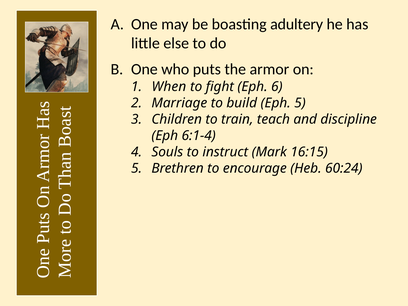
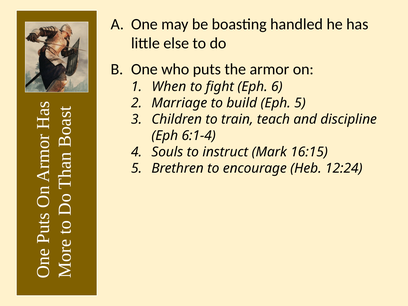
adultery: adultery -> handled (297, 24)
60:24: 60:24 -> 12:24 (344, 168)
